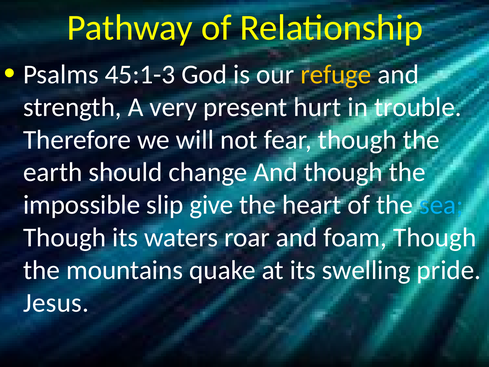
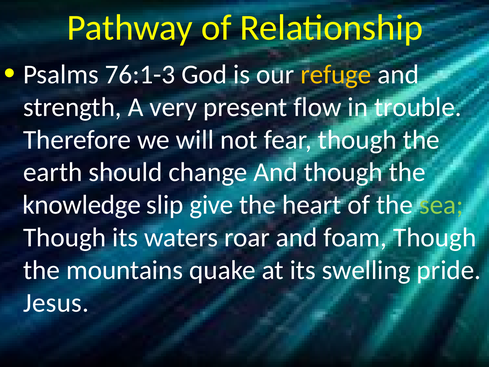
45:1-3: 45:1-3 -> 76:1-3 (140, 74)
hurt: hurt -> flow (317, 107)
impossible: impossible -> knowledge (82, 205)
sea colour: light blue -> light green (441, 205)
